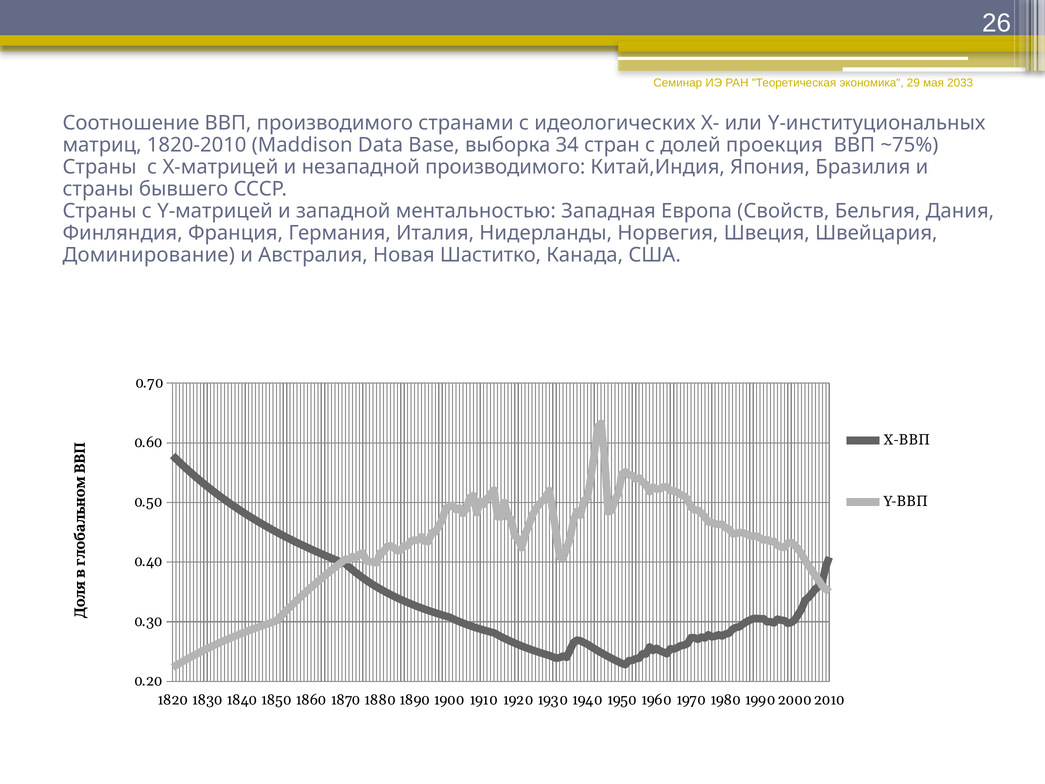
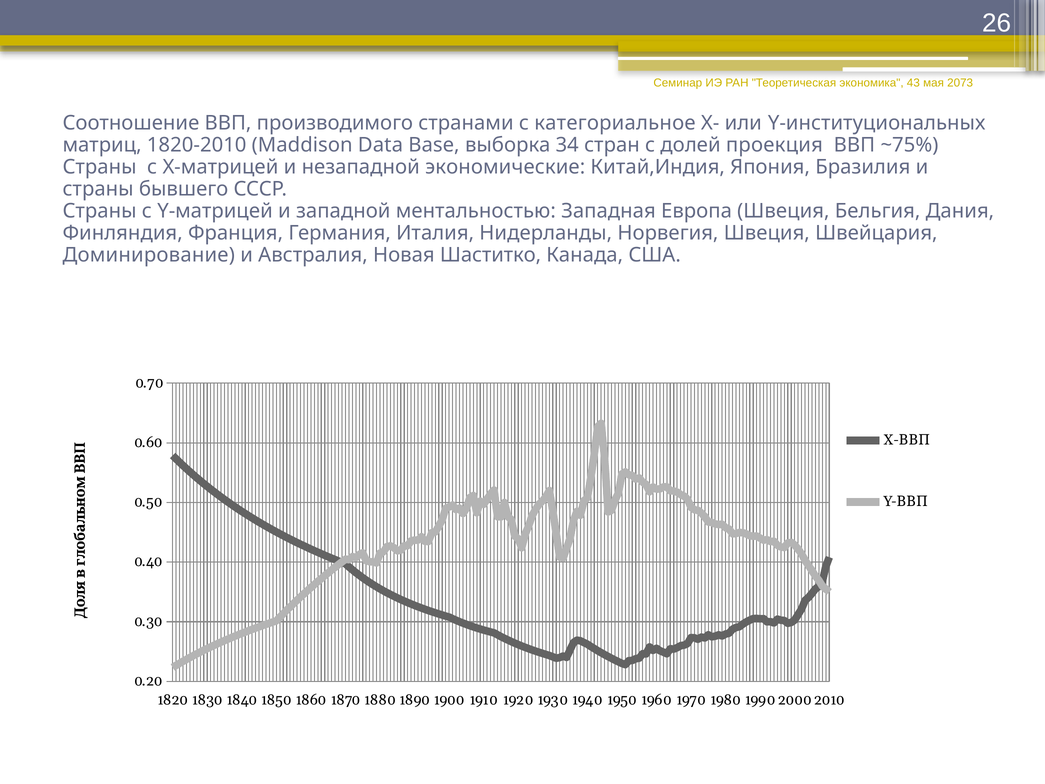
29: 29 -> 43 (913, 83)
2033: 2033 -> 2073 (960, 83)
идеологических: идеологических -> категориальное (615, 123)
незападной производимого: производимого -> экономические (505, 167)
Европа Свойств: Свойств -> Швеция (783, 211)
